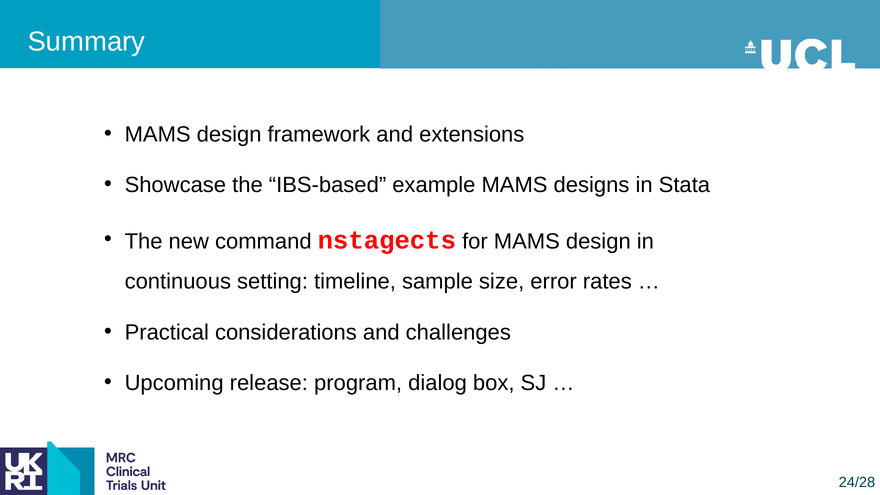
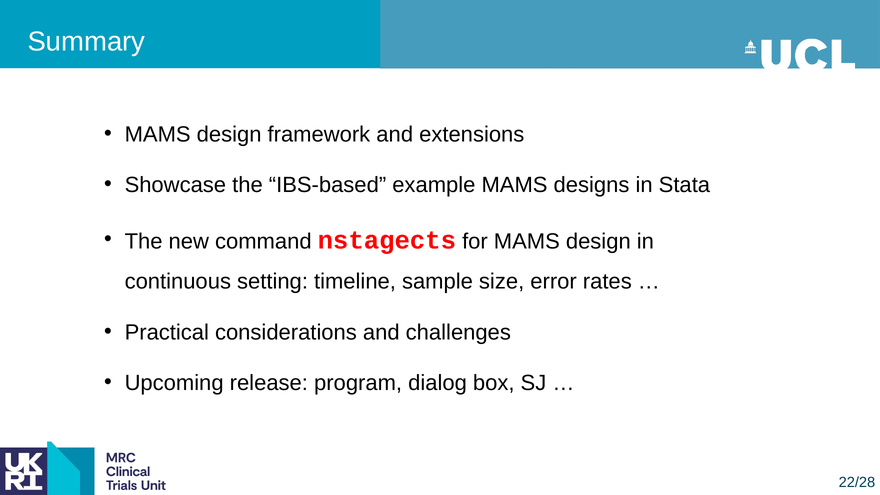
24/28: 24/28 -> 22/28 (857, 482)
